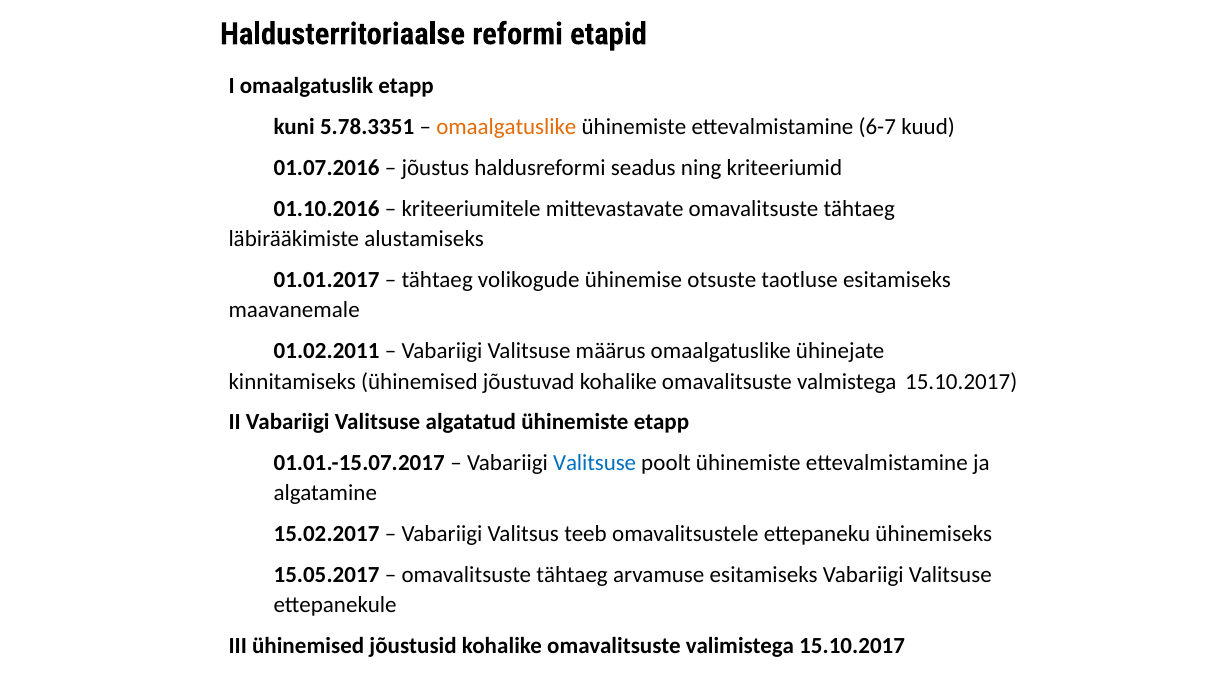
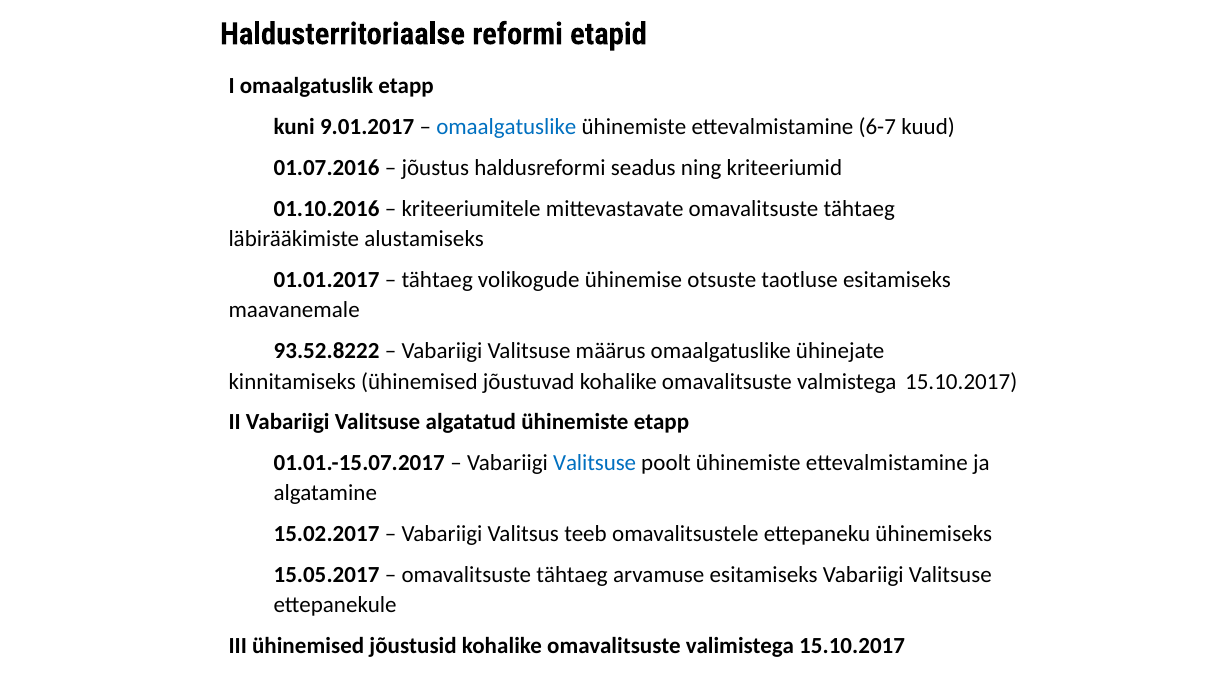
5.78.3351: 5.78.3351 -> 9.01.2017 (367, 127)
omaalgatuslike colour: orange -> blue (506, 127)
01.02.2011: 01.02.2011 -> 93.52.8222 (327, 351)
